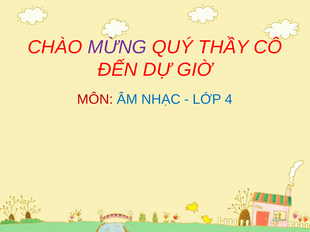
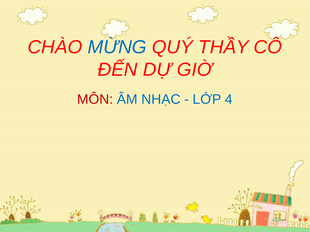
MỪNG colour: purple -> blue (117, 47)
